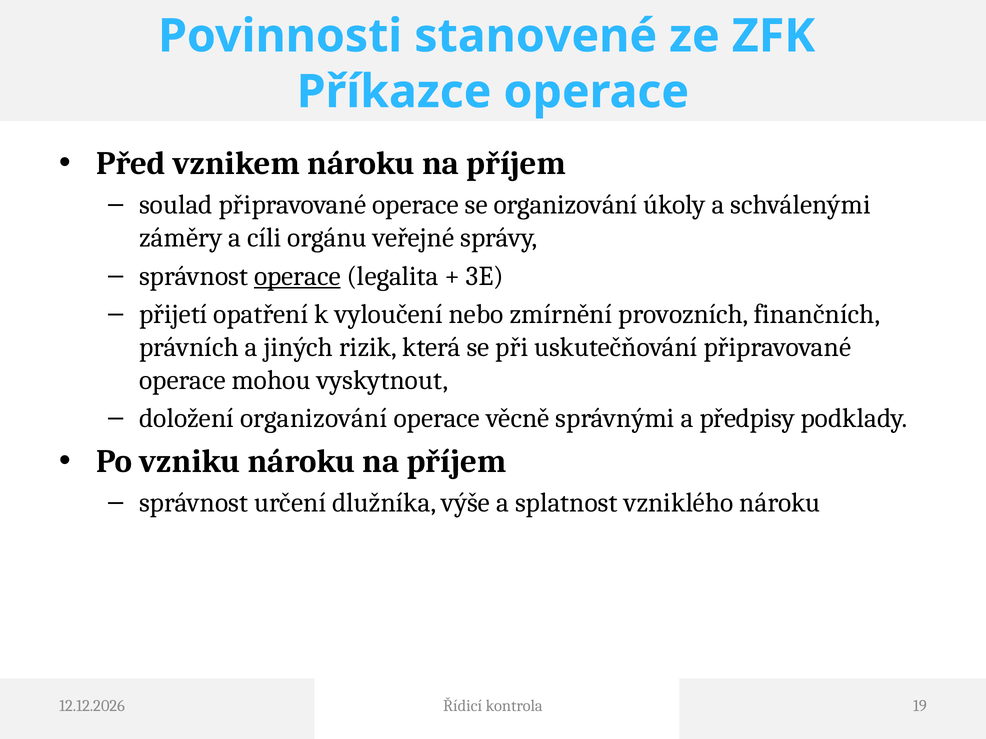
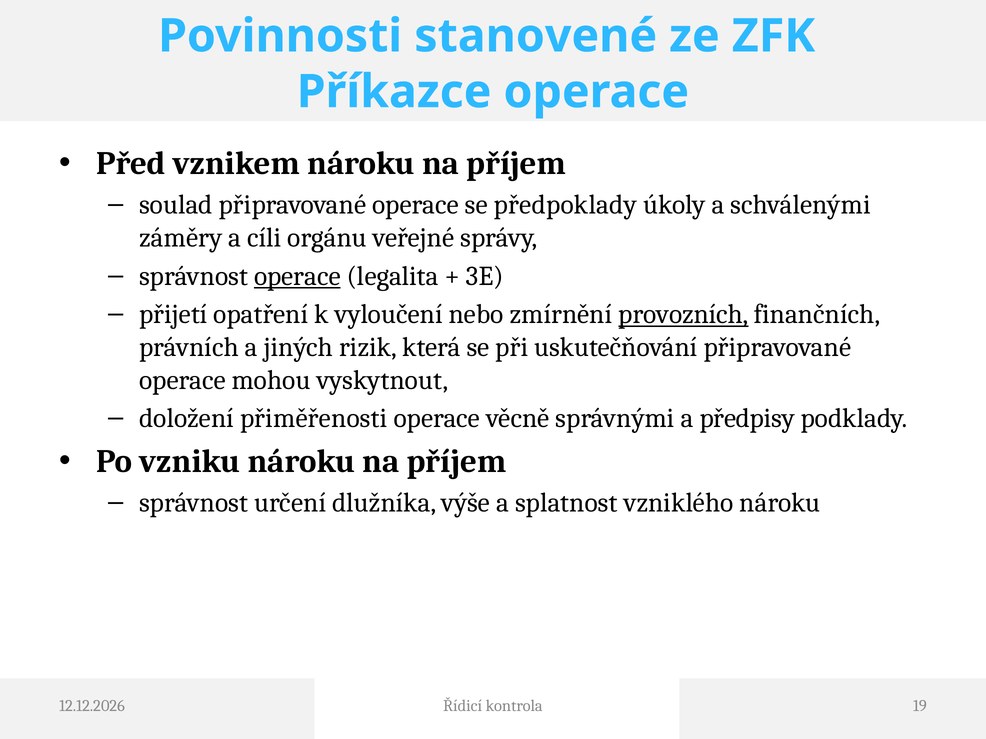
se organizování: organizování -> předpoklady (565, 205)
provozních underline: none -> present (683, 315)
doložení organizování: organizování -> přiměřenosti (314, 419)
